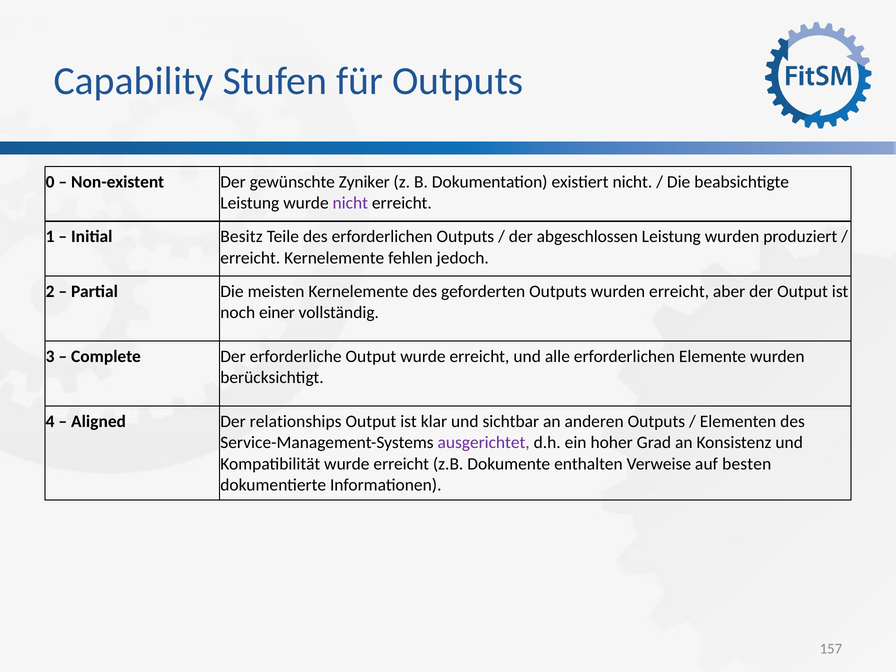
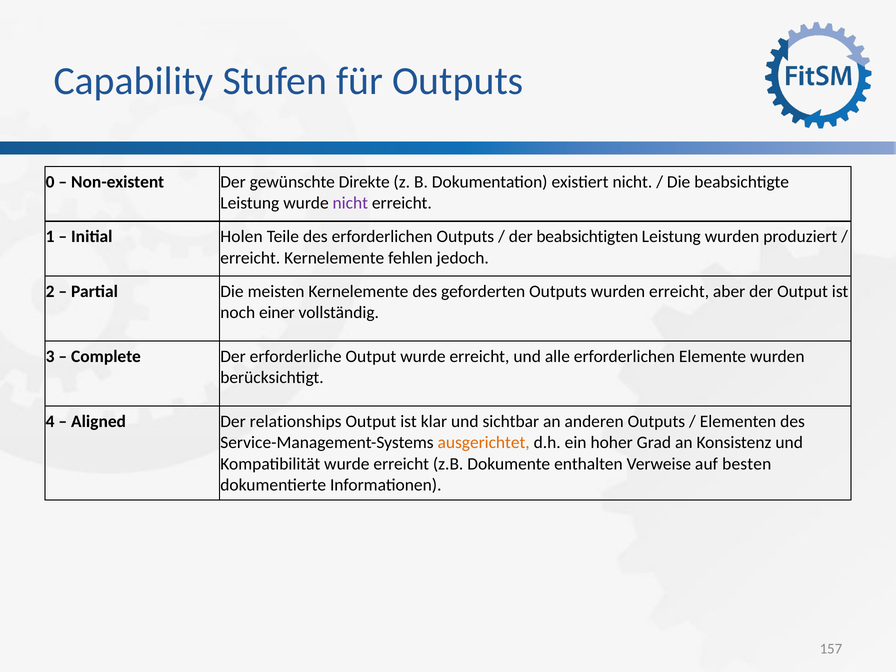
Zyniker: Zyniker -> Direkte (364, 182)
Besitz: Besitz -> Holen (242, 237)
abgeschlossen: abgeschlossen -> beabsichtigten (587, 237)
ausgerichtet colour: purple -> orange (484, 443)
